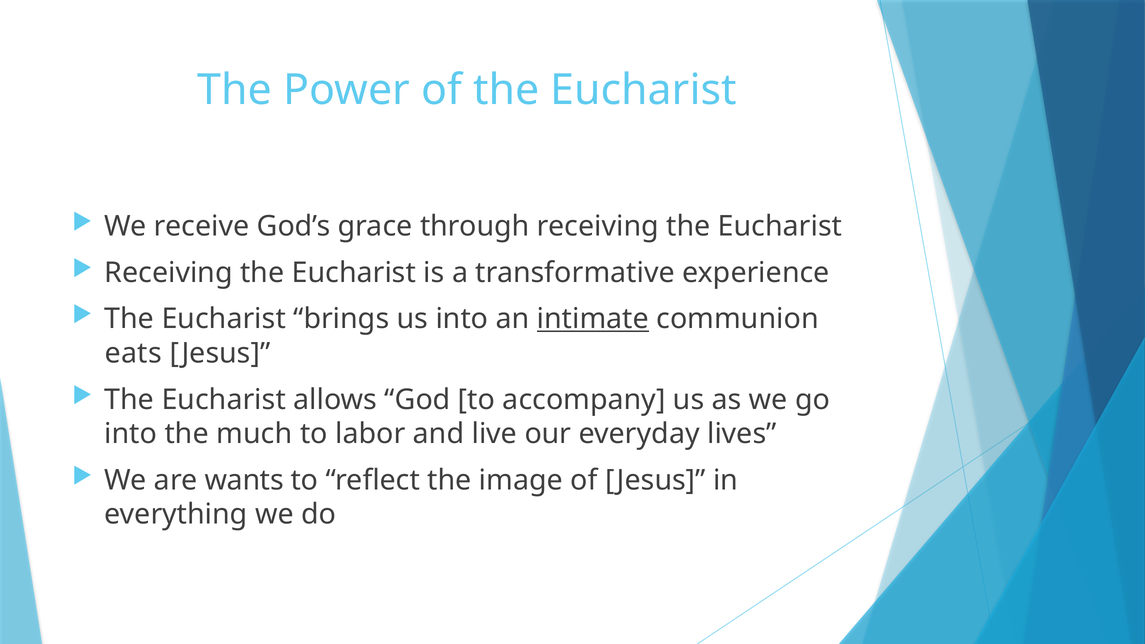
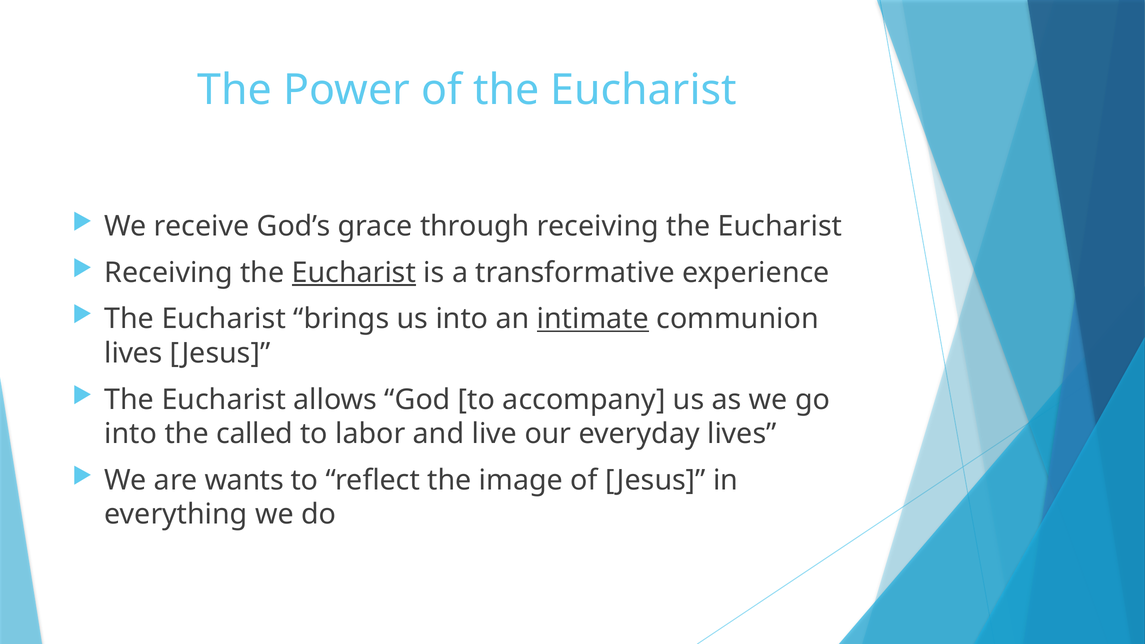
Eucharist underline: none -> present (354, 273)
eats: eats -> lives (133, 353)
much: much -> called (255, 434)
